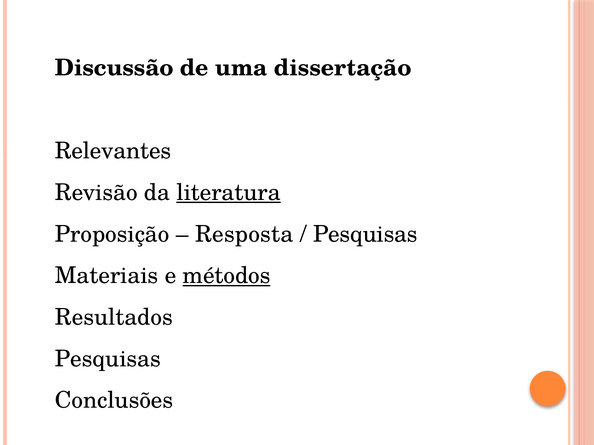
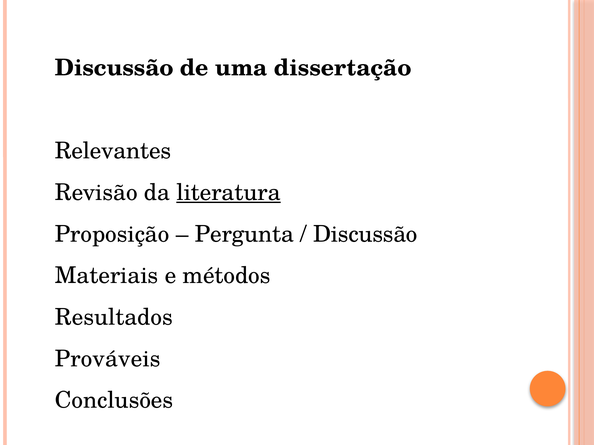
Resposta: Resposta -> Pergunta (244, 234)
Pesquisas: Pesquisas -> Discussão (365, 234)
métodos underline: present -> none (227, 276)
Pesquisas: Pesquisas -> Prováveis (108, 359)
